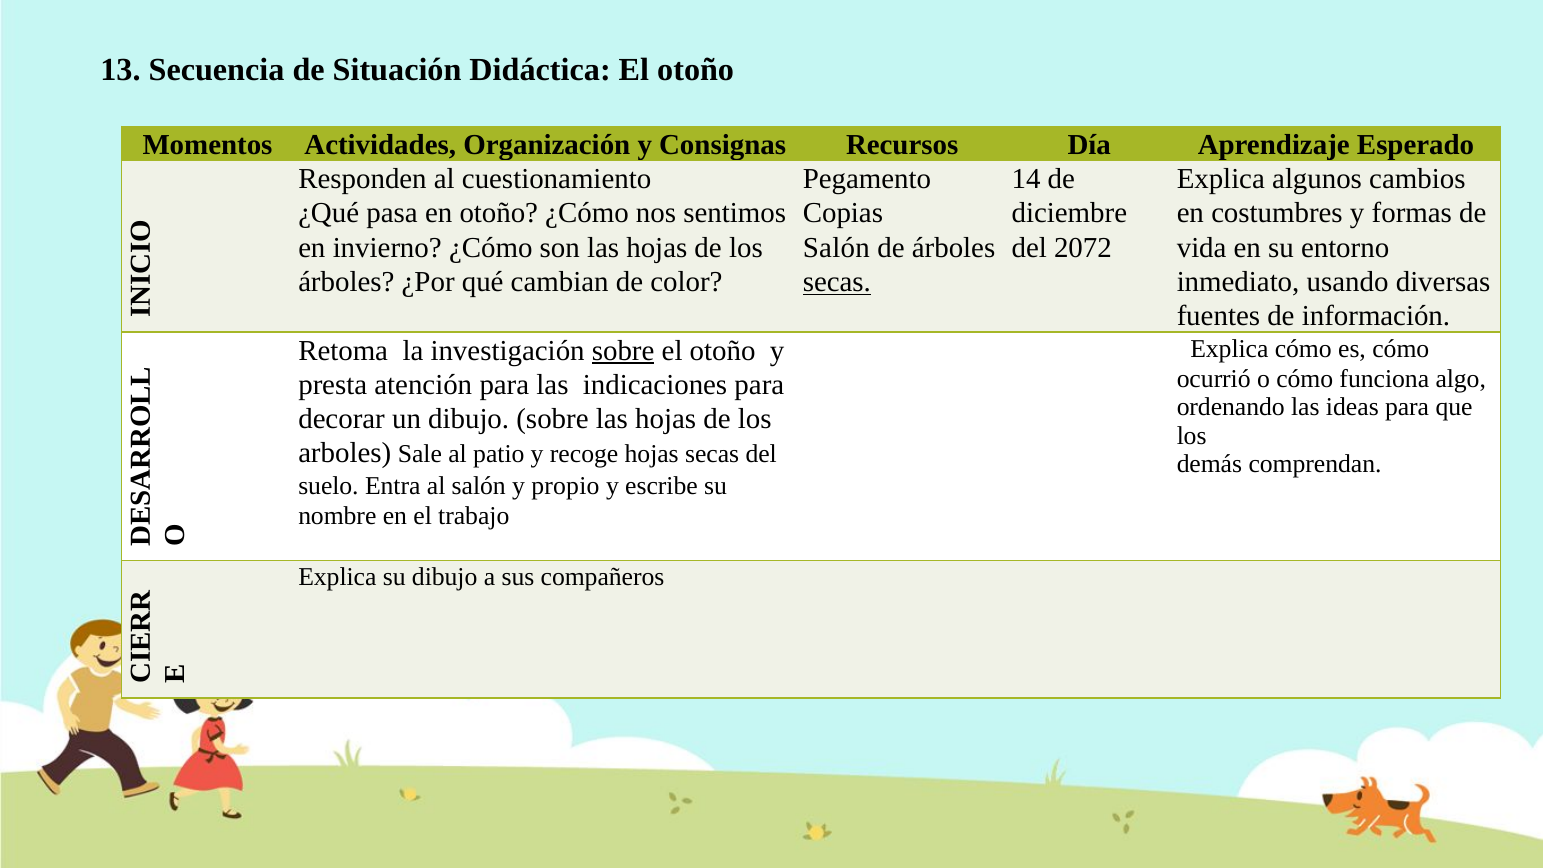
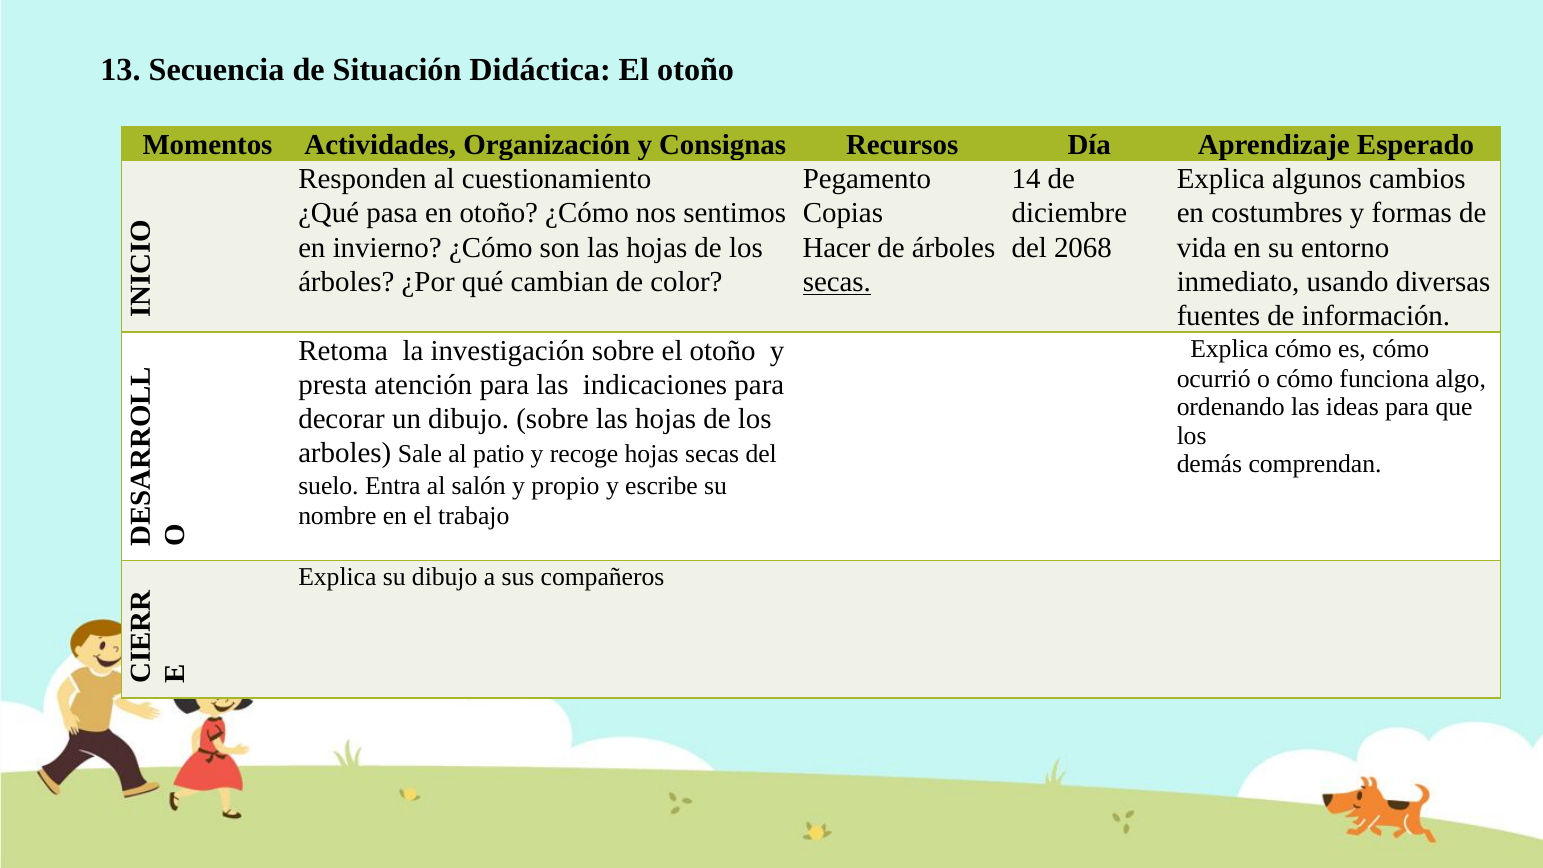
Salón: Salón -> Hacer (837, 248)
2072: 2072 -> 2068 (1083, 248)
sobre underline: present -> none (623, 351)
